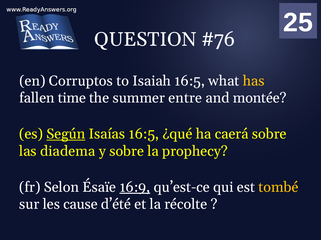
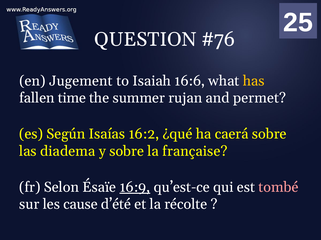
Corruptos: Corruptos -> Jugement (81, 81)
Isaiah 16:5: 16:5 -> 16:6 (190, 81)
entre: entre -> rujan (185, 98)
montée: montée -> permet (260, 98)
Según underline: present -> none (66, 134)
Isaías 16:5: 16:5 -> 16:2 (144, 134)
prophecy: prophecy -> française (195, 152)
tombé colour: yellow -> pink (278, 188)
